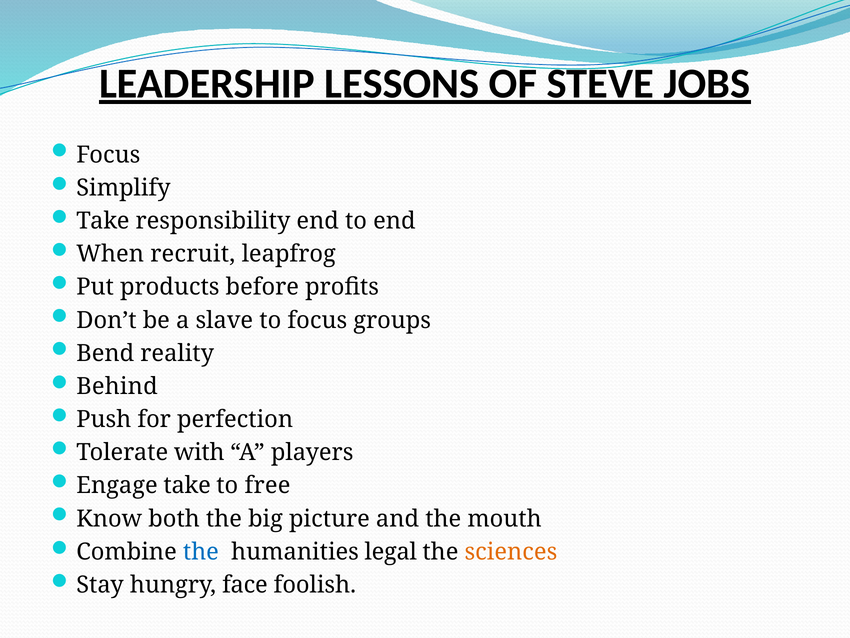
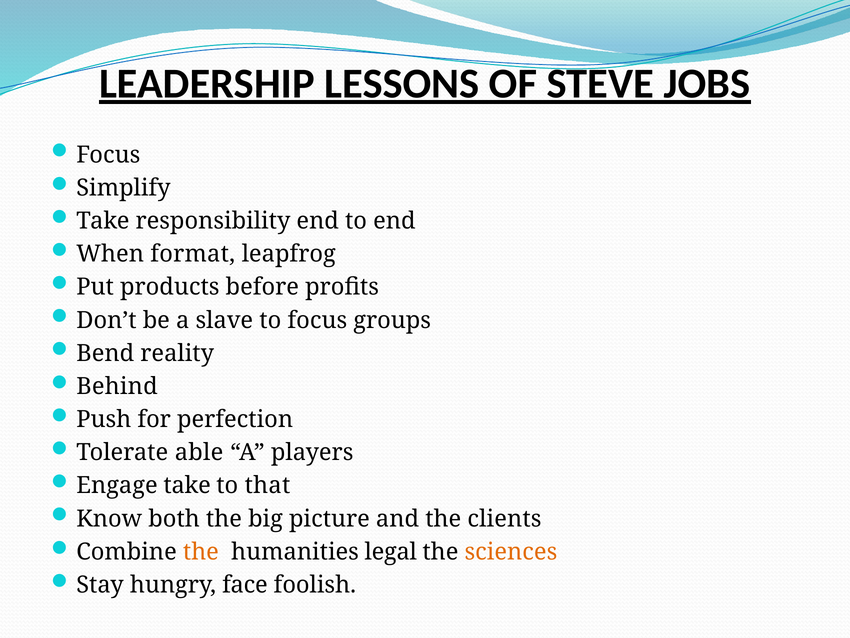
recruit: recruit -> format (193, 254)
with: with -> able (199, 452)
free: free -> that (268, 485)
mouth: mouth -> clients (504, 518)
the colour: blue -> orange (201, 551)
